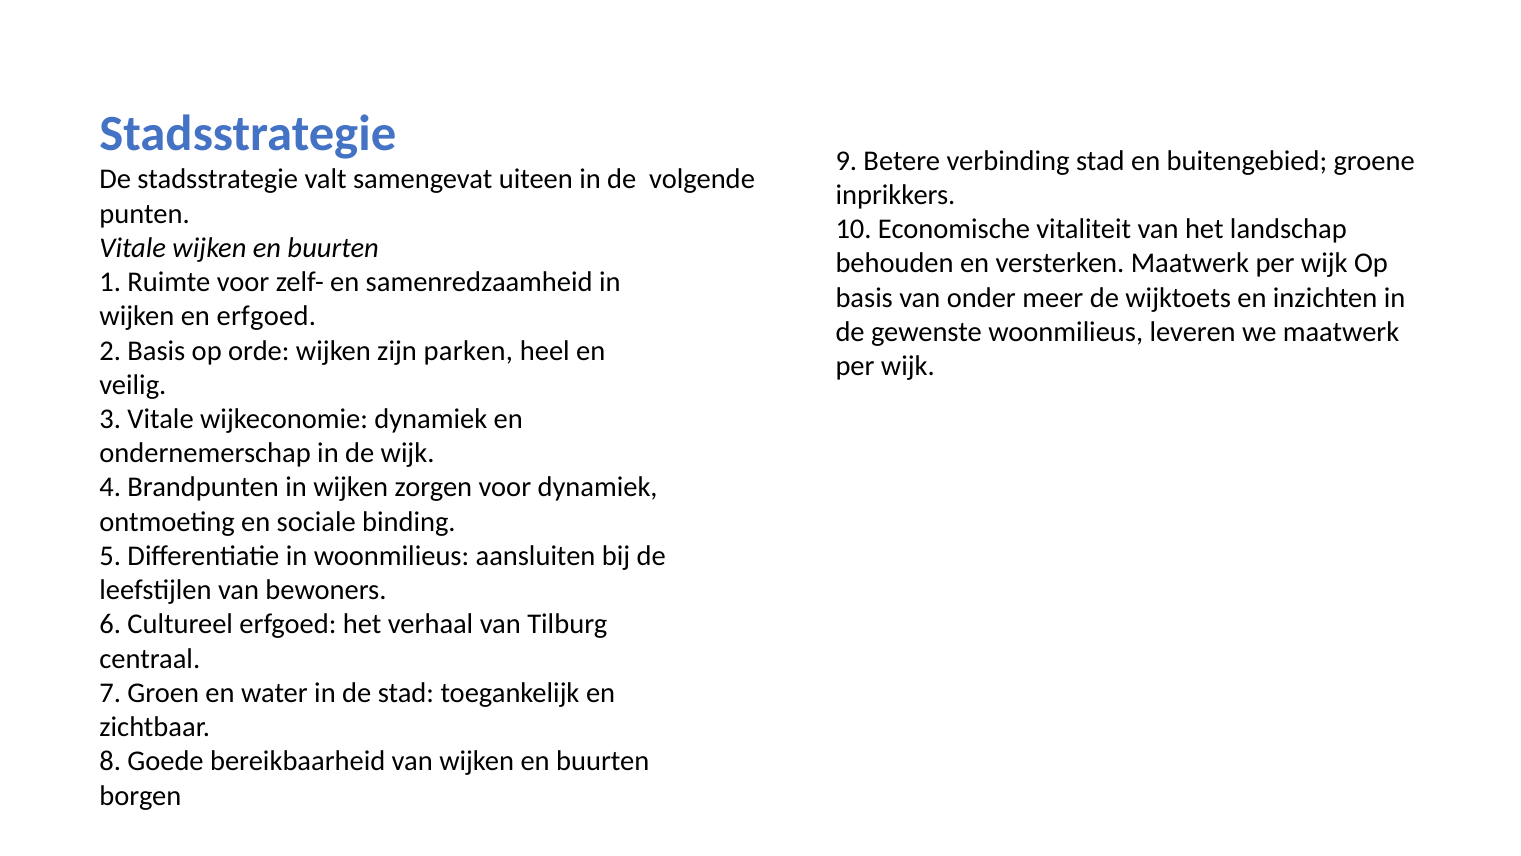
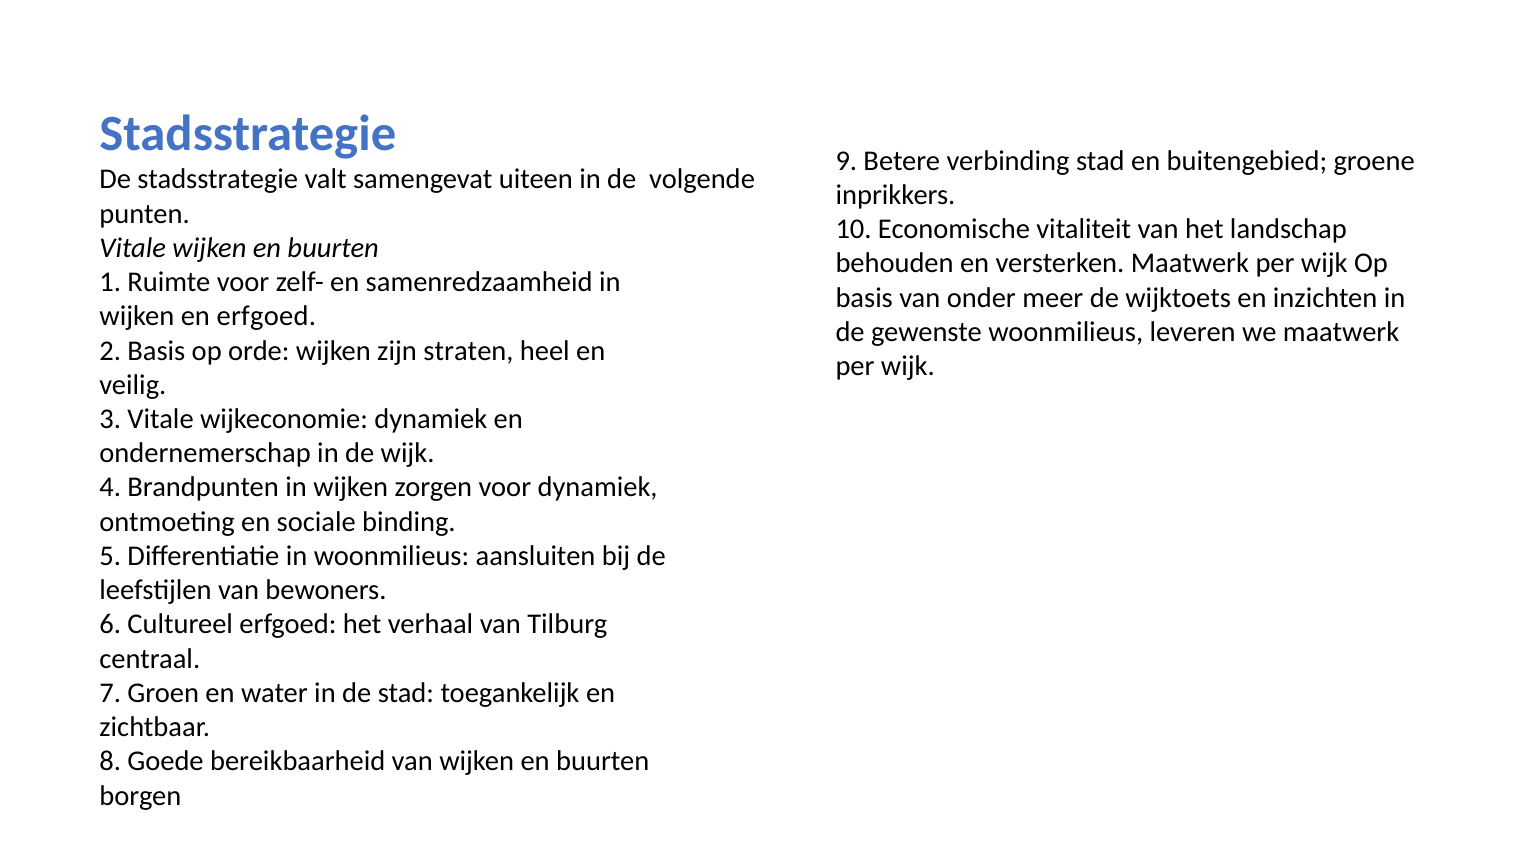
parken: parken -> straten (468, 350)
